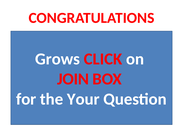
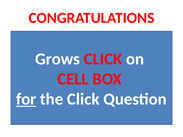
JOIN: JOIN -> CELL (73, 79)
for underline: none -> present (26, 99)
the Your: Your -> Click (83, 99)
